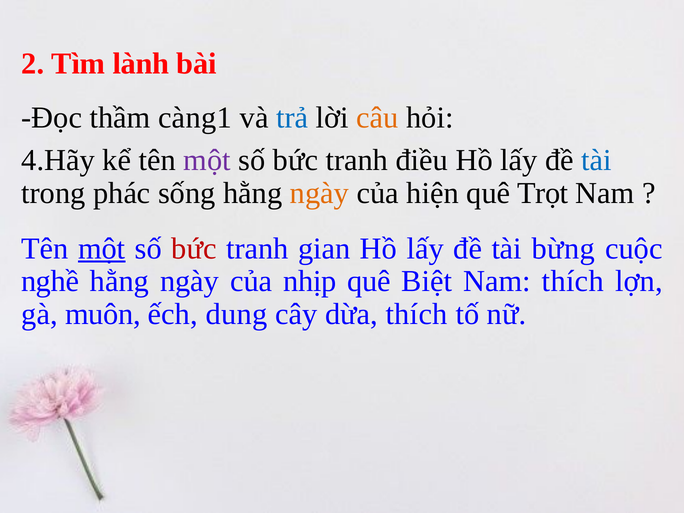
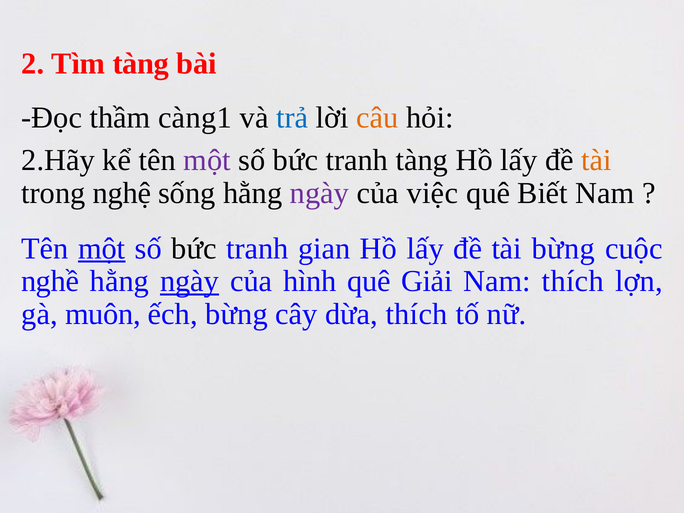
Tìm lành: lành -> tàng (141, 64)
4.Hãy: 4.Hãy -> 2.Hãy (58, 160)
tranh điều: điều -> tàng (422, 160)
tài colour: blue -> orange (597, 160)
phác: phác -> nghệ (122, 193)
ngày colour: orange -> purple (319, 193)
hiện: hiện -> việc (432, 193)
Trọt: Trọt -> Biết (543, 193)
bức colour: red -> black (194, 248)
ngày underline: none -> present (190, 281)
nhịp: nhịp -> hình (310, 281)
Biệt: Biệt -> Giải (427, 281)
ếch dung: dung -> bừng (237, 314)
